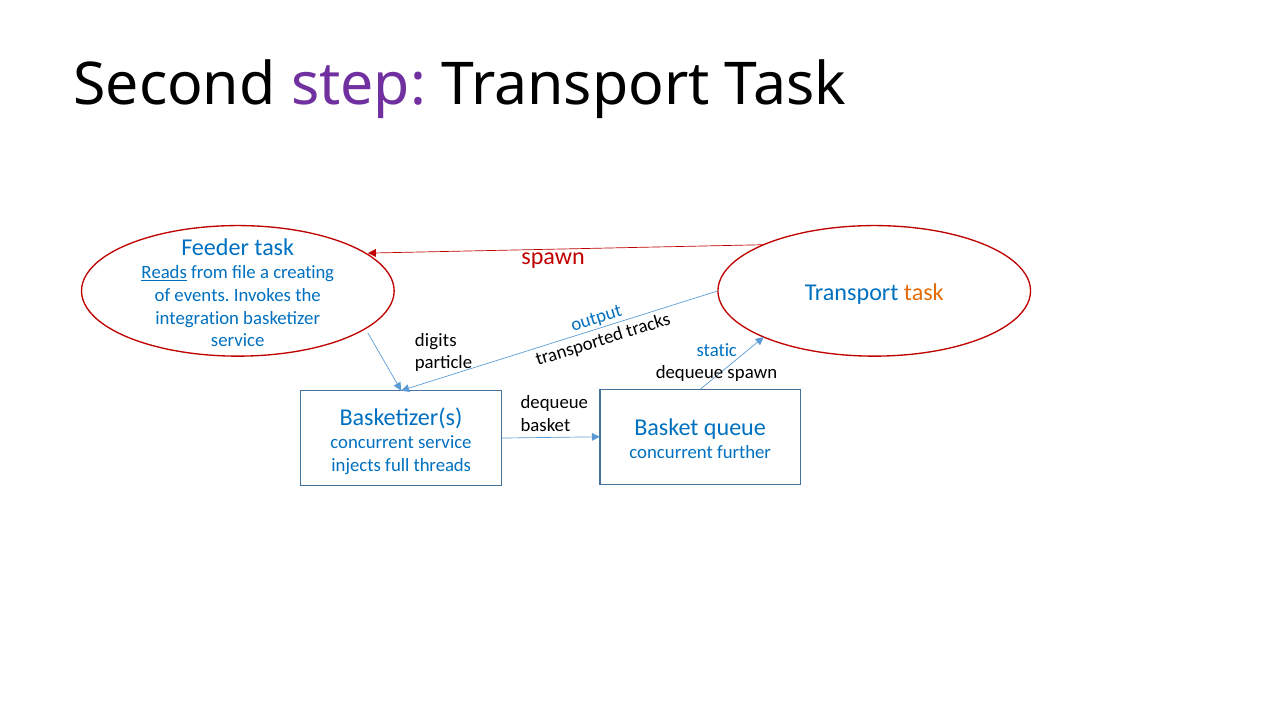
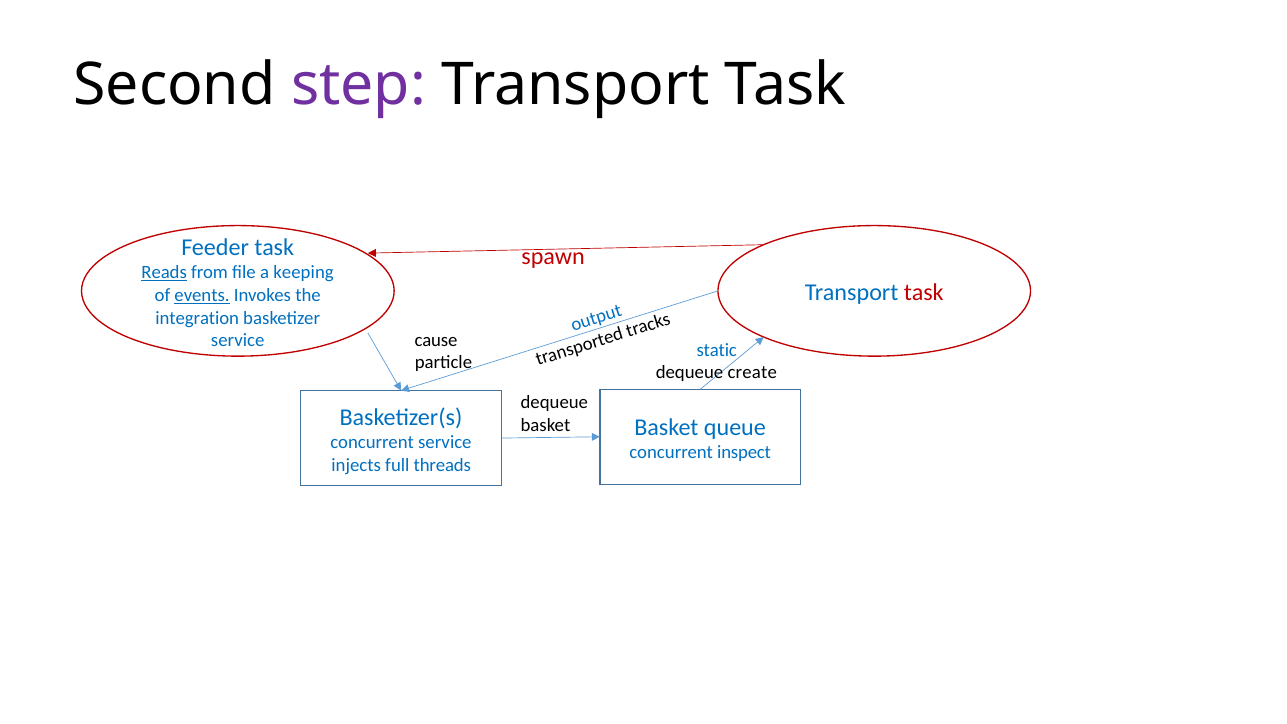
creating: creating -> keeping (304, 273)
task colour: orange -> red (924, 292)
events underline: none -> present (202, 295)
digits: digits -> cause (436, 340)
dequeue spawn: spawn -> create (752, 373)
further: further -> inspect (744, 453)
